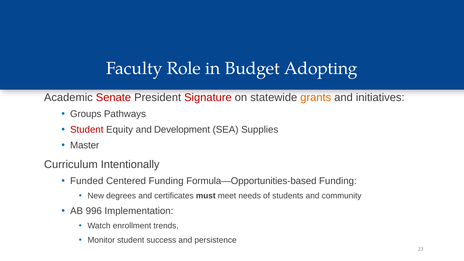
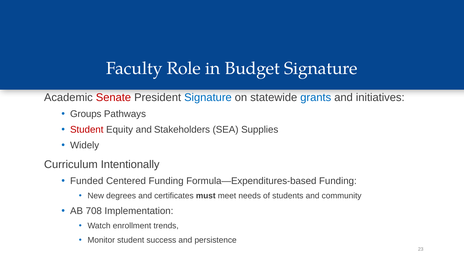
Budget Adopting: Adopting -> Signature (321, 68)
Signature colour: red -> blue (208, 97)
grants colour: orange -> blue (316, 97)
Development: Development -> Stakeholders (182, 130)
Master: Master -> Widely (85, 145)
Formula—Opportunities-based: Formula—Opportunities-based -> Formula—Expenditures-based (251, 181)
996: 996 -> 708 (94, 211)
